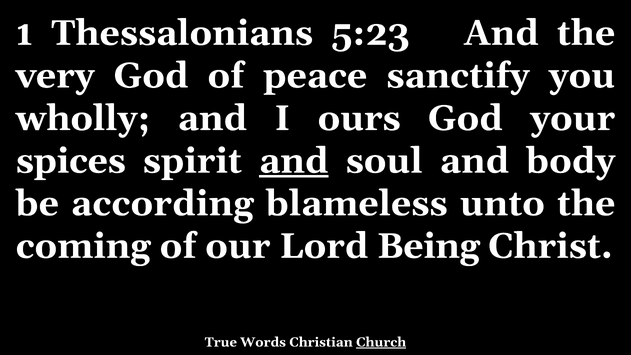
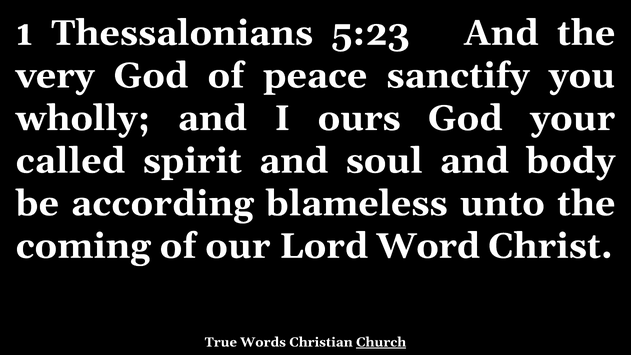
spices: spices -> called (71, 161)
and underline: present -> none (294, 161)
Being: Being -> Word (428, 246)
